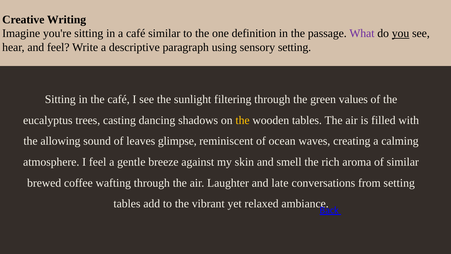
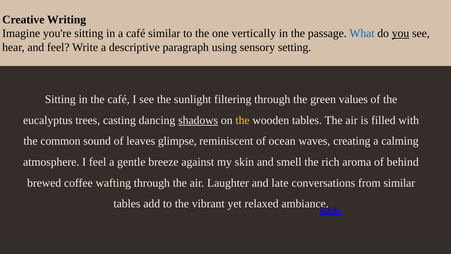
definition: definition -> vertically (254, 33)
What colour: purple -> blue (362, 33)
shadows underline: none -> present (198, 120)
allowing: allowing -> common (60, 141)
of similar: similar -> behind (403, 162)
from setting: setting -> similar (399, 183)
